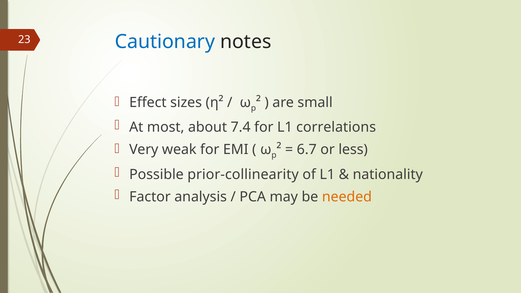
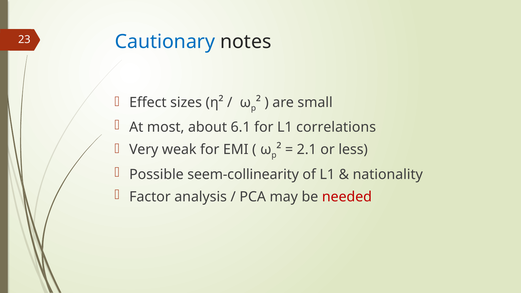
7.4: 7.4 -> 6.1 (241, 127)
6.7: 6.7 -> 2.1 (307, 150)
prior-collinearity: prior-collinearity -> seem-collinearity (243, 174)
needed colour: orange -> red (347, 197)
